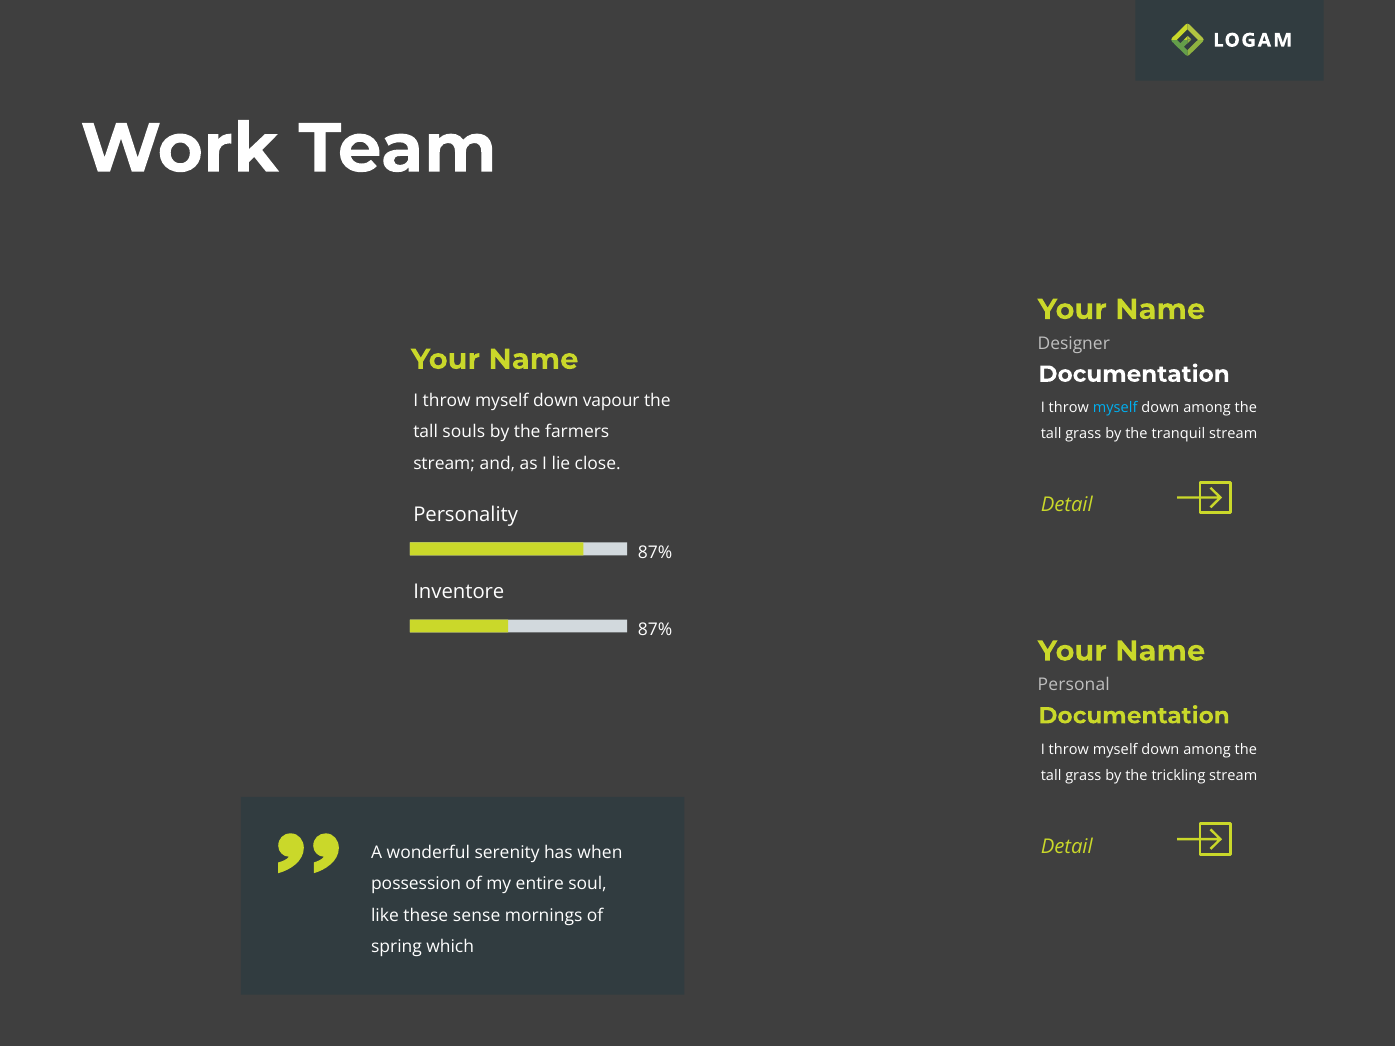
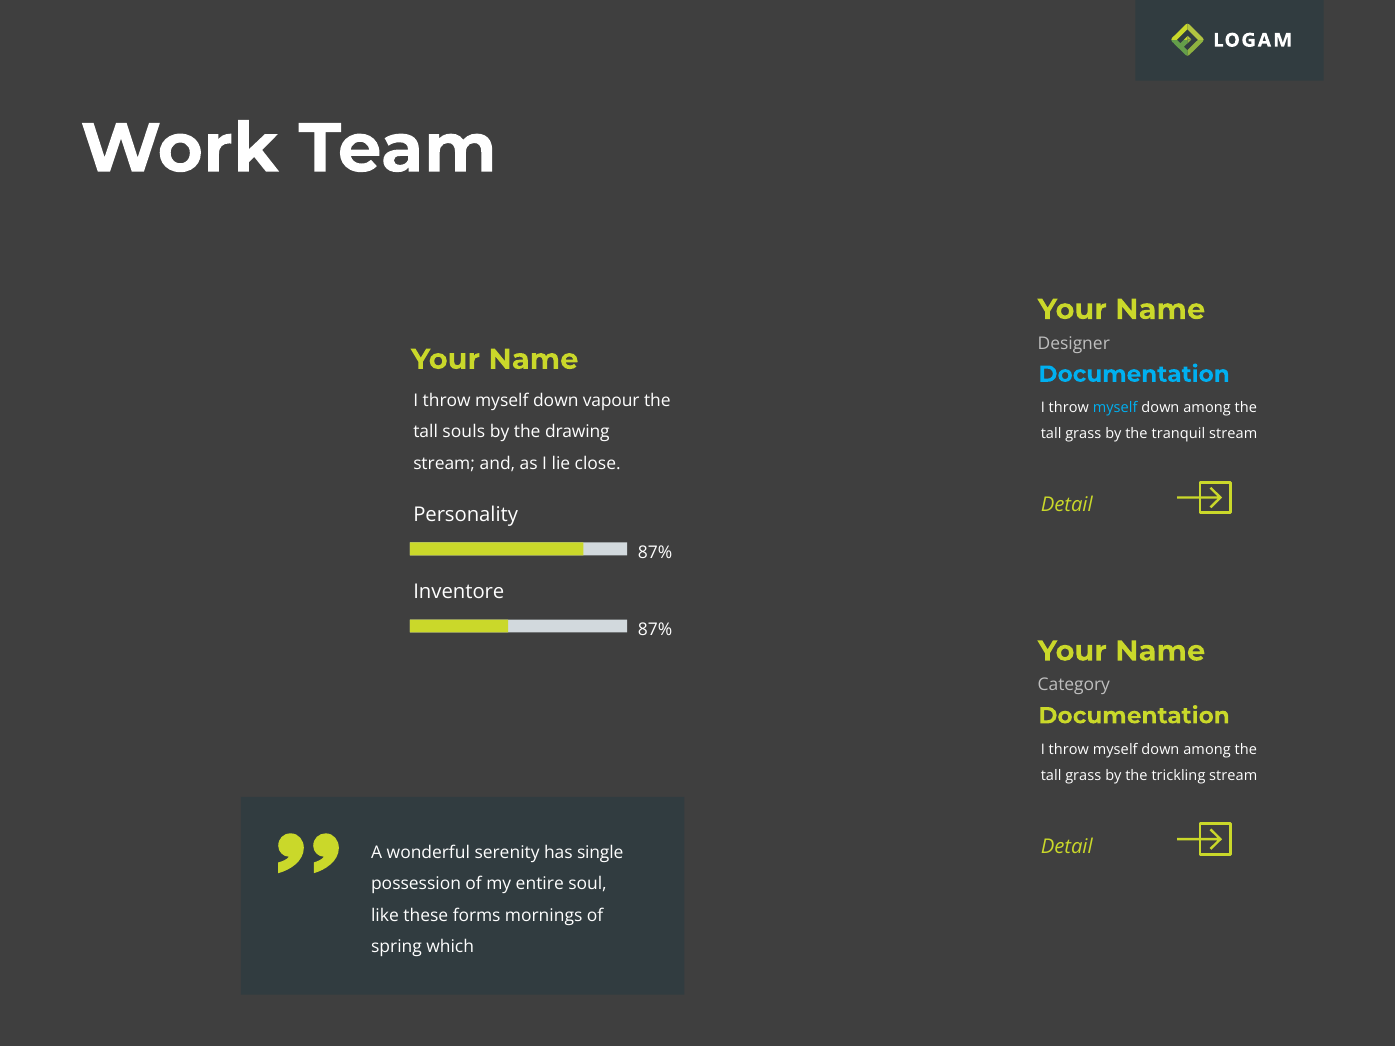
Documentation colour: white -> light blue (1134, 374)
farmers: farmers -> drawing (577, 432)
Personal: Personal -> Category (1074, 685)
when: when -> single (600, 853)
sense: sense -> forms (477, 916)
